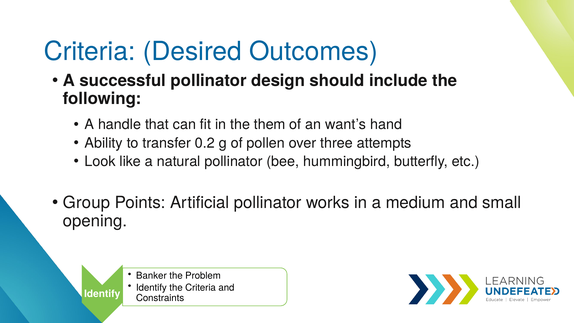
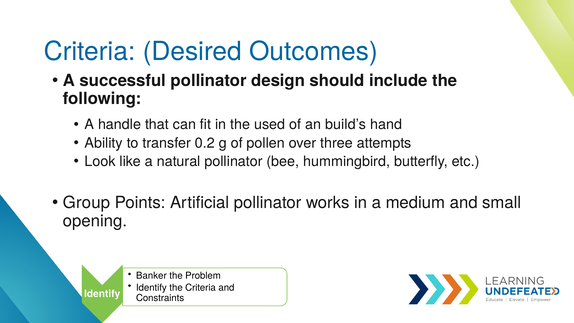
them: them -> used (270, 124)
want’s: want’s -> build’s (346, 124)
